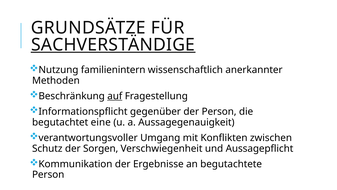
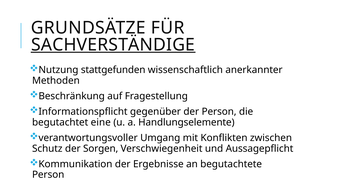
familienintern: familienintern -> stattgefunden (113, 70)
auf underline: present -> none (115, 96)
Aussagegenauigkeit: Aussagegenauigkeit -> Handlungselemente (186, 122)
